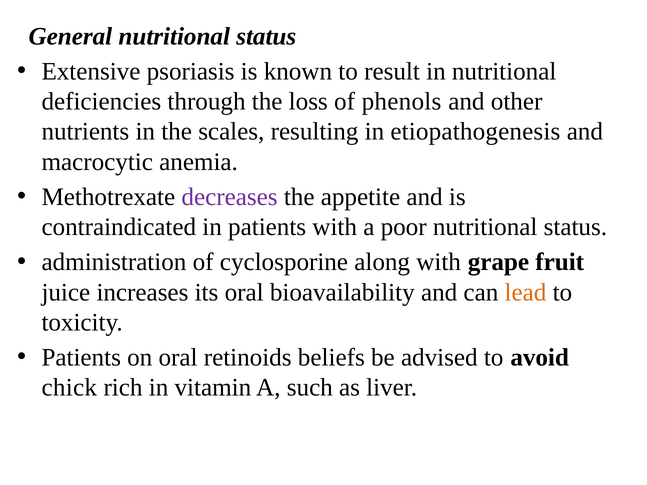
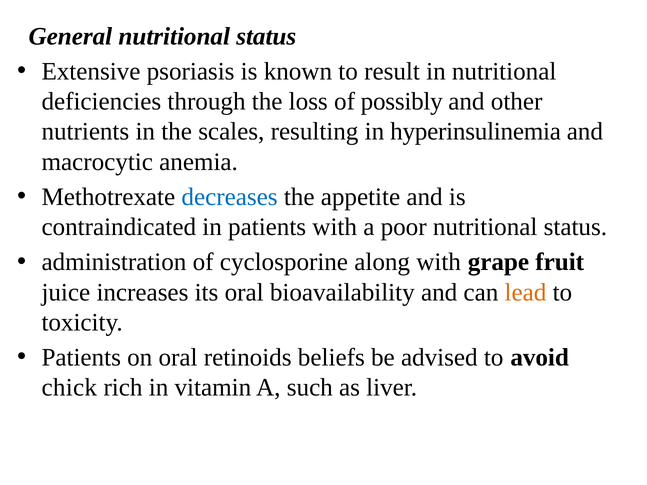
phenols: phenols -> possibly (402, 102)
etiopathogenesis: etiopathogenesis -> hyperinsulinemia (476, 132)
decreases colour: purple -> blue (230, 197)
